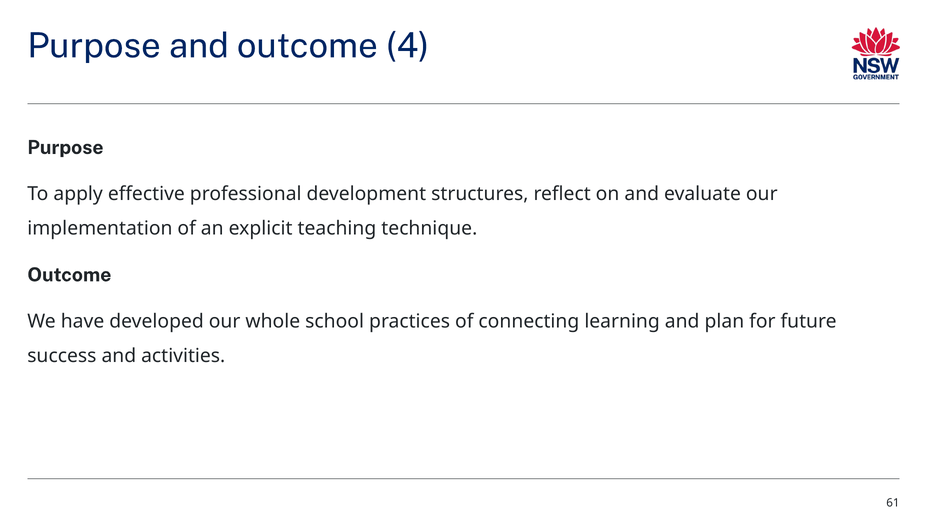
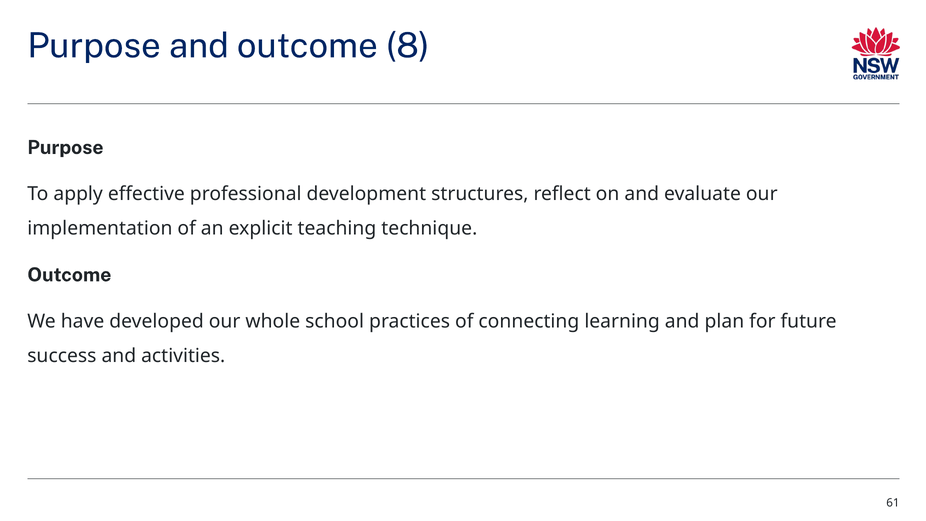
4: 4 -> 8 (408, 46)
